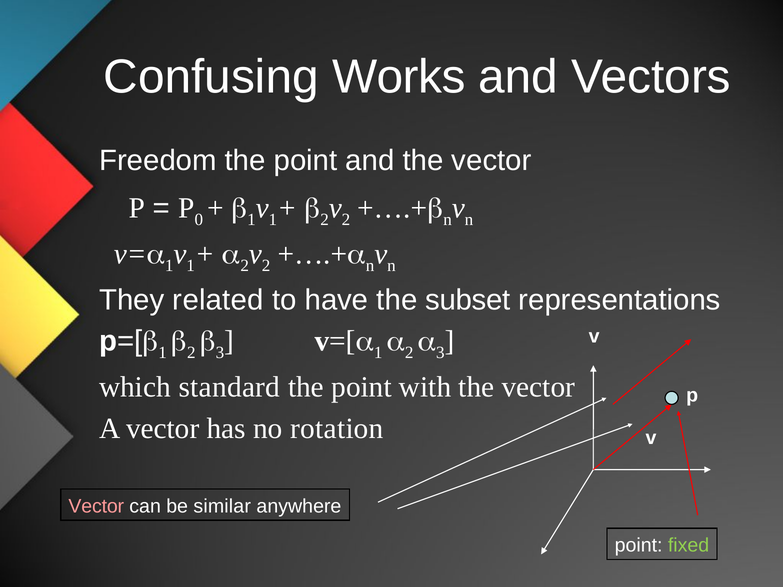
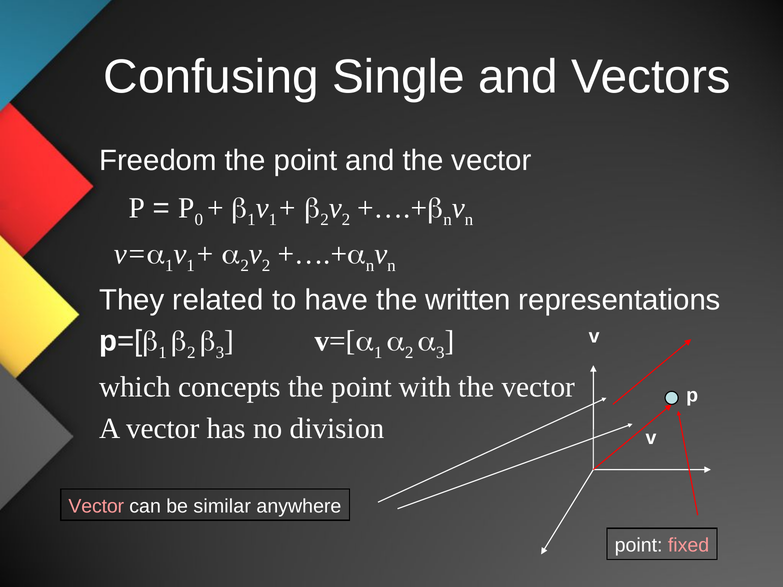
Works: Works -> Single (399, 77)
subset: subset -> written (468, 300)
standard: standard -> concepts (230, 387)
rotation: rotation -> division (337, 429)
fixed colour: light green -> pink (689, 545)
